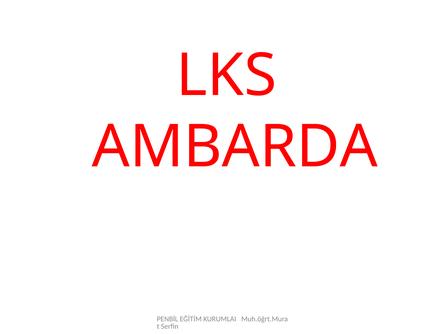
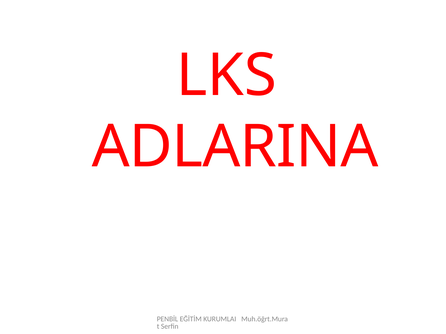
AMBARDA: AMBARDA -> ADLARINA (235, 147)
